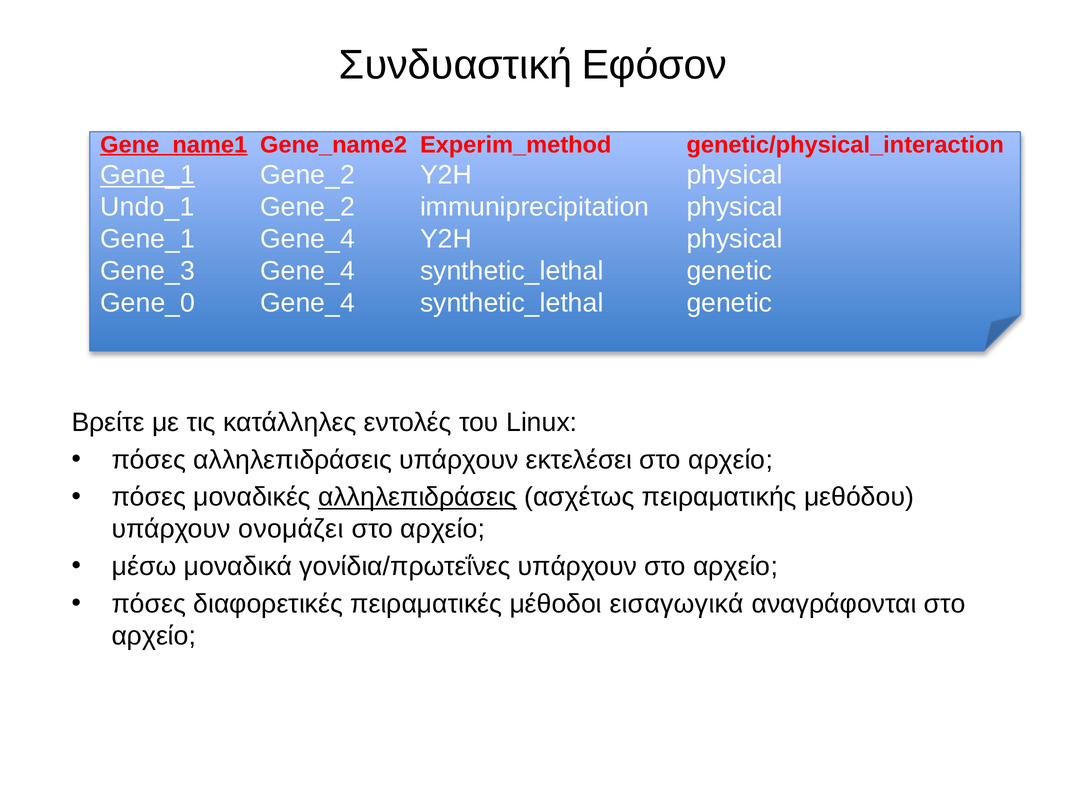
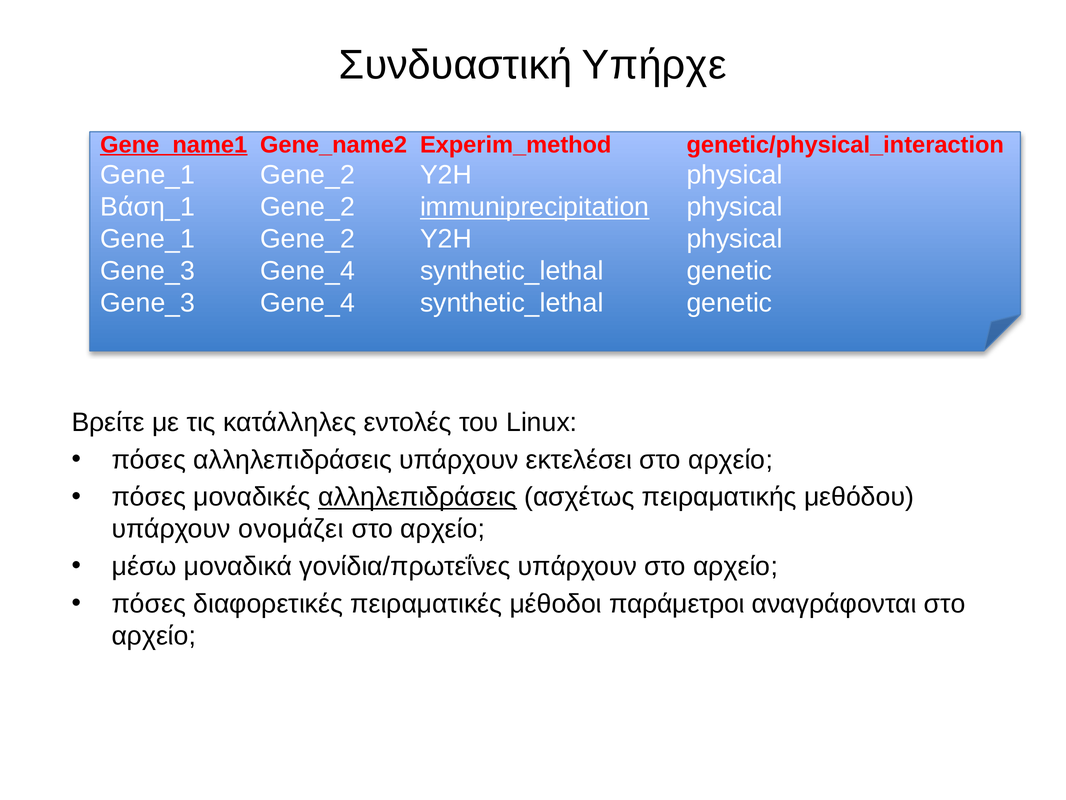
Εφόσον: Εφόσον -> Υπήρχε (654, 65)
Gene_1 underline: present -> none (148, 175)
Undo_1: Undo_1 -> Βάση_1 (148, 207)
immuniprecipitation underline: none -> present (535, 207)
Gene_4: Gene_4 -> Gene_2 (307, 239)
Gene_0: Gene_0 -> Gene_3 (148, 303)
εισαγωγικά: εισαγωγικά -> παράμετροι (677, 603)
